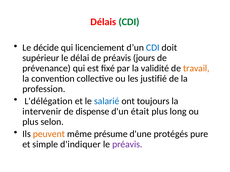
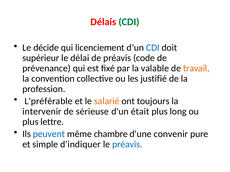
jours: jours -> code (144, 58)
validité: validité -> valable (155, 69)
L'délégation: L'délégation -> L'préférable (49, 101)
salarié colour: blue -> orange (107, 101)
dispense: dispense -> sérieuse (92, 112)
selon: selon -> lettre (52, 122)
peuvent colour: orange -> blue (49, 134)
présume: présume -> chambre (111, 134)
protégés: protégés -> convenir (171, 134)
préavis colour: purple -> blue (127, 145)
